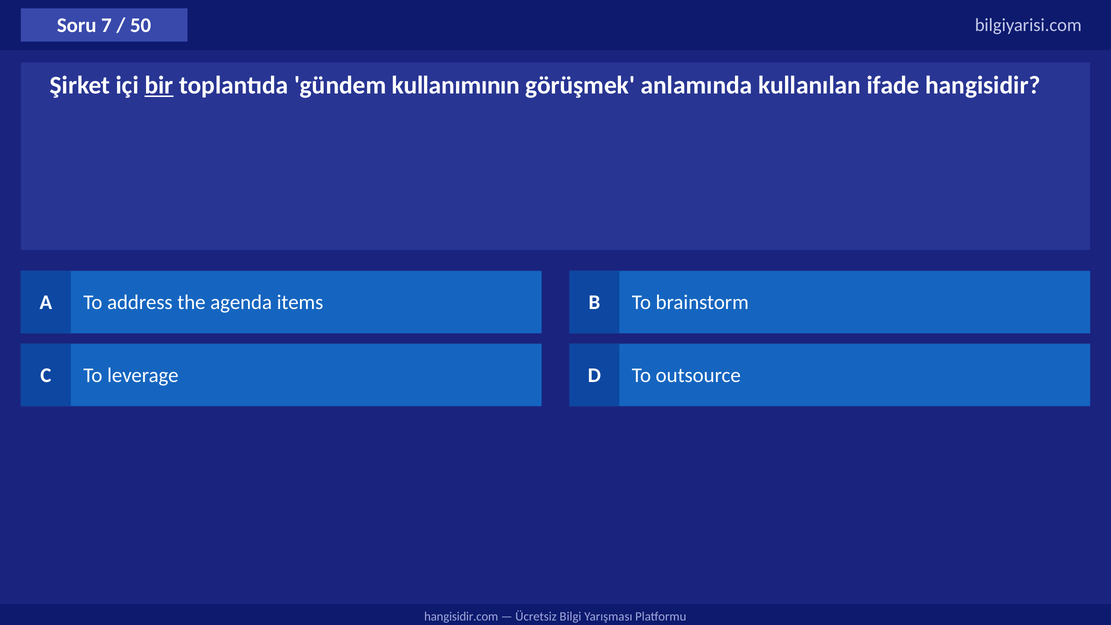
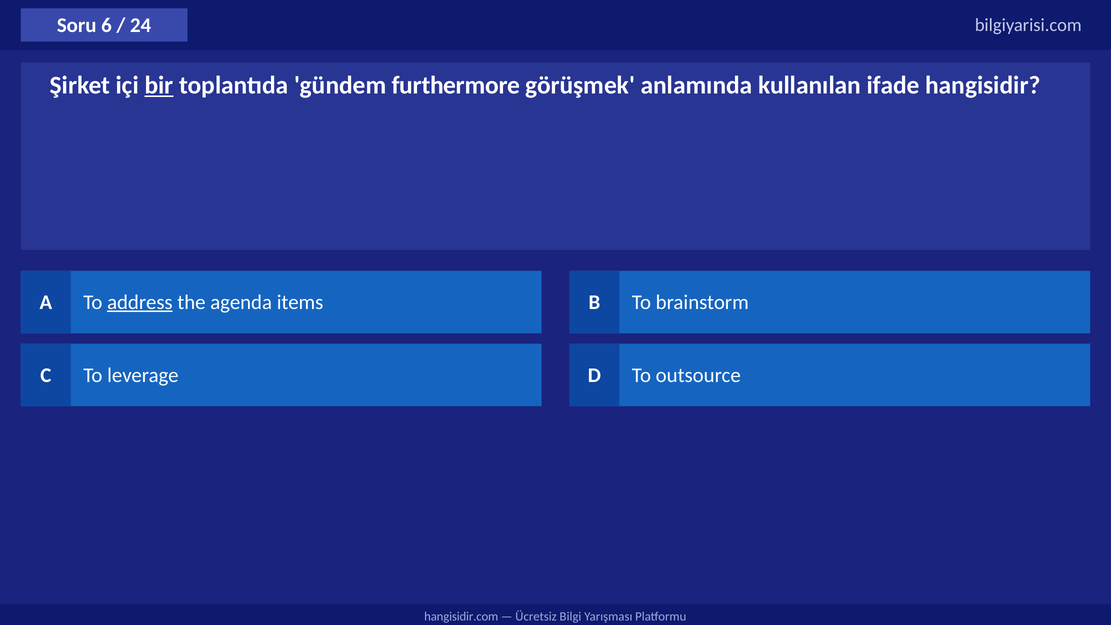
7: 7 -> 6 (106, 25)
50: 50 -> 24 (141, 25)
kullanımının: kullanımının -> furthermore (456, 86)
address underline: none -> present (140, 302)
